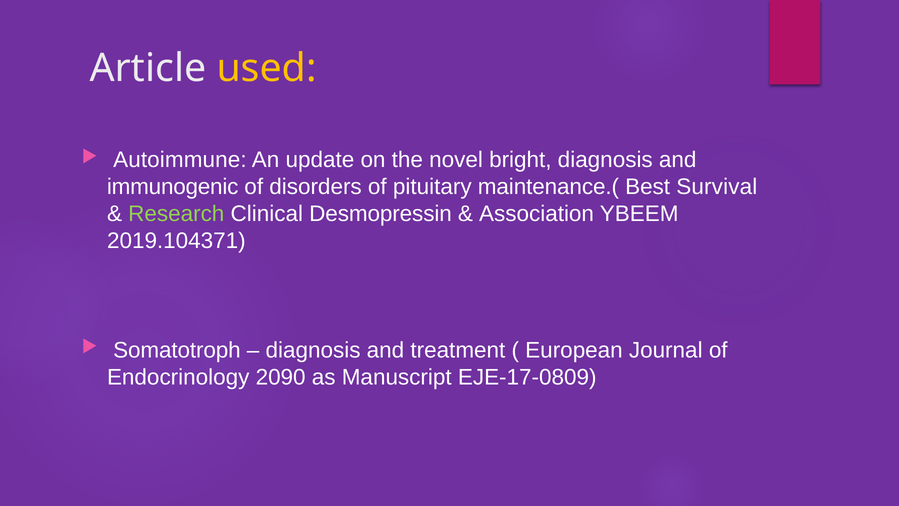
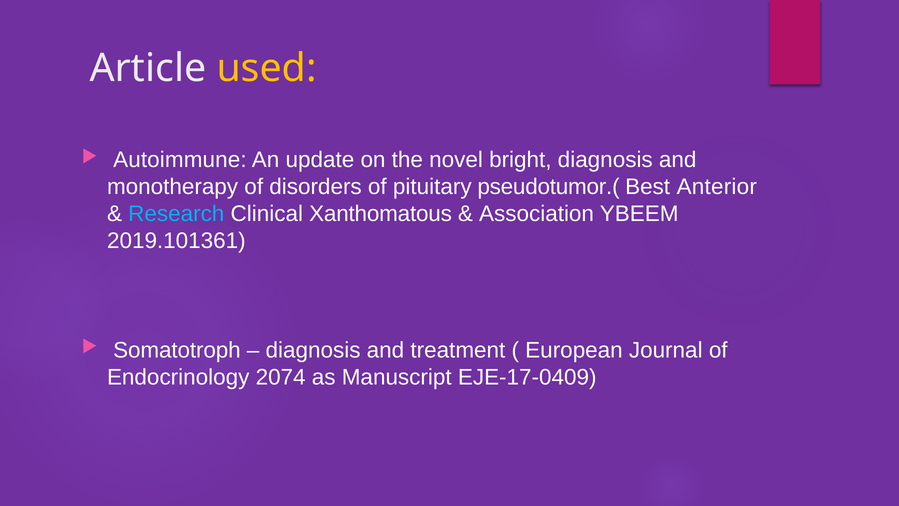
immunogenic: immunogenic -> monotherapy (173, 187)
maintenance.(: maintenance.( -> pseudotumor.( (549, 187)
Survival: Survival -> Anterior (717, 187)
Research colour: light green -> light blue (176, 214)
Desmopressin: Desmopressin -> Xanthomatous (381, 214)
2019.104371: 2019.104371 -> 2019.101361 (176, 241)
2090: 2090 -> 2074 (281, 377)
EJE-17-0809: EJE-17-0809 -> EJE-17-0409 (527, 377)
